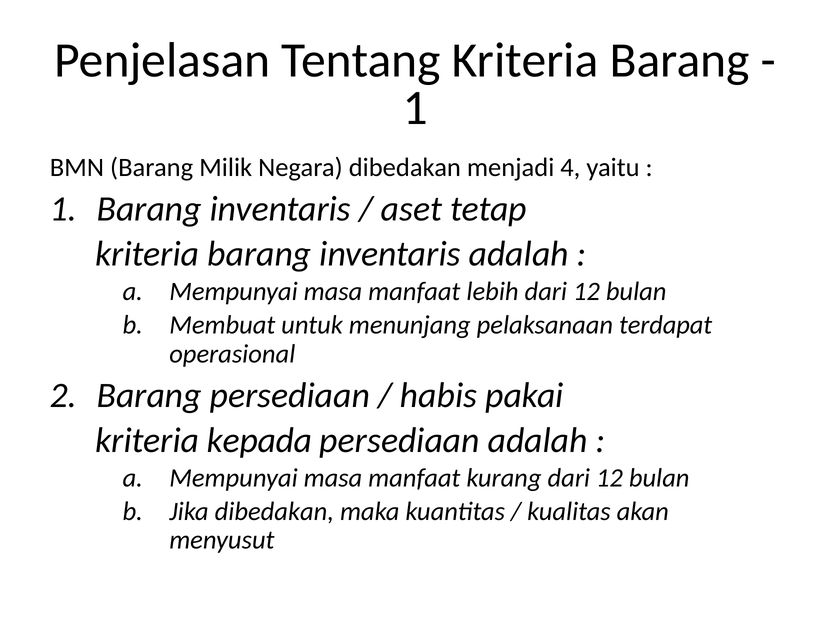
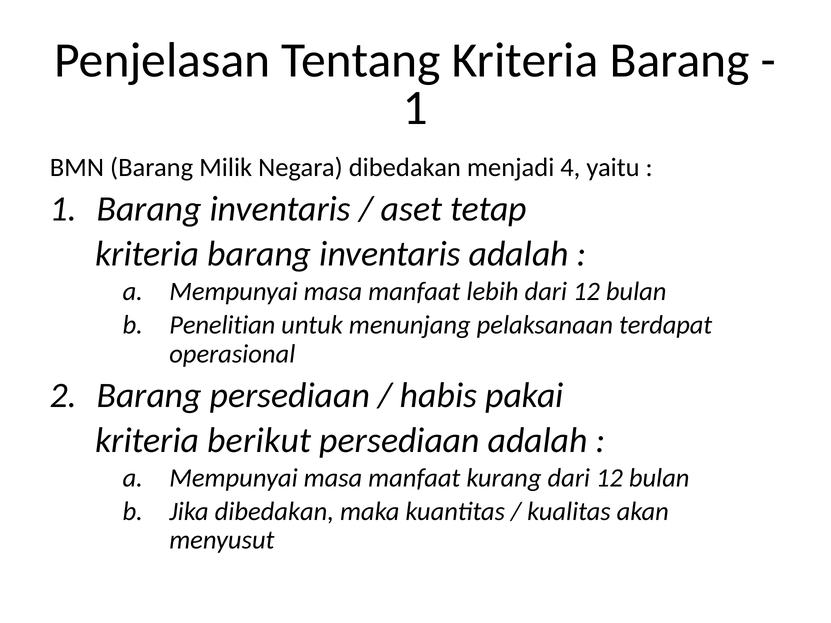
Membuat: Membuat -> Penelitian (222, 325)
kepada: kepada -> berikut (259, 441)
